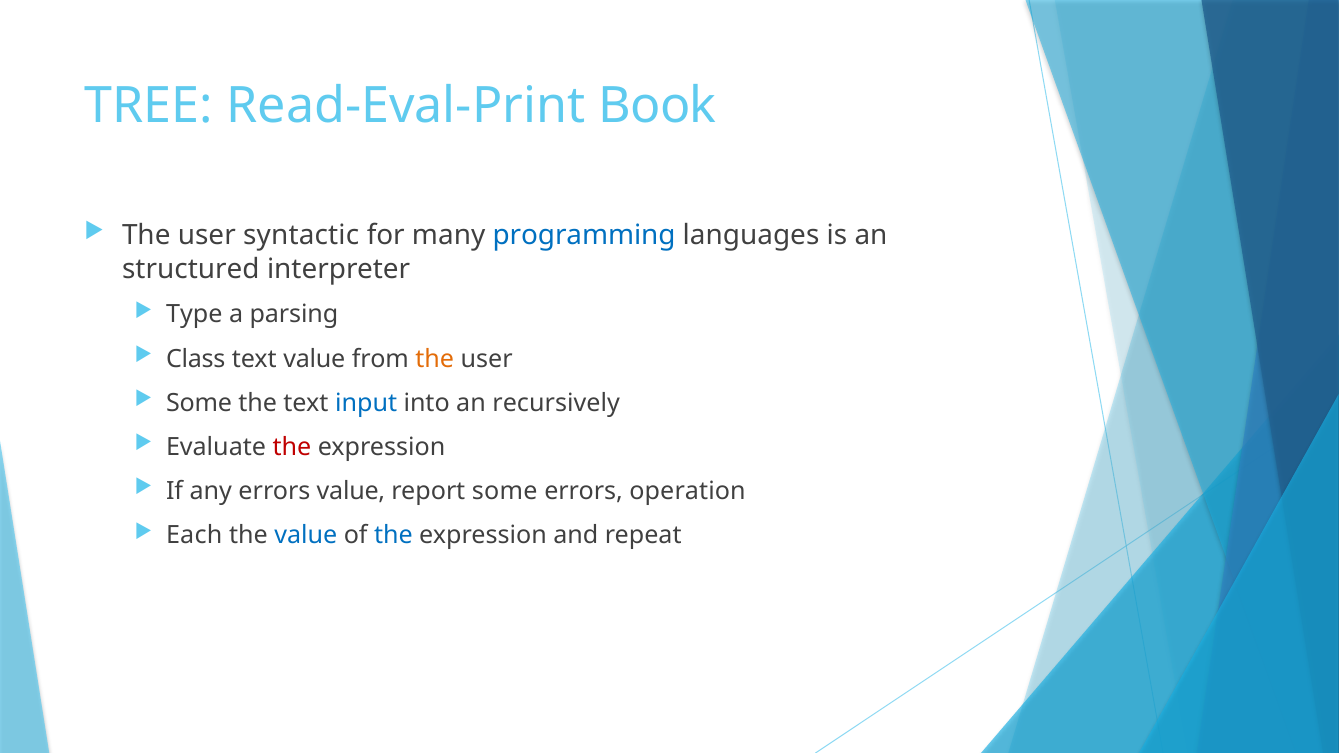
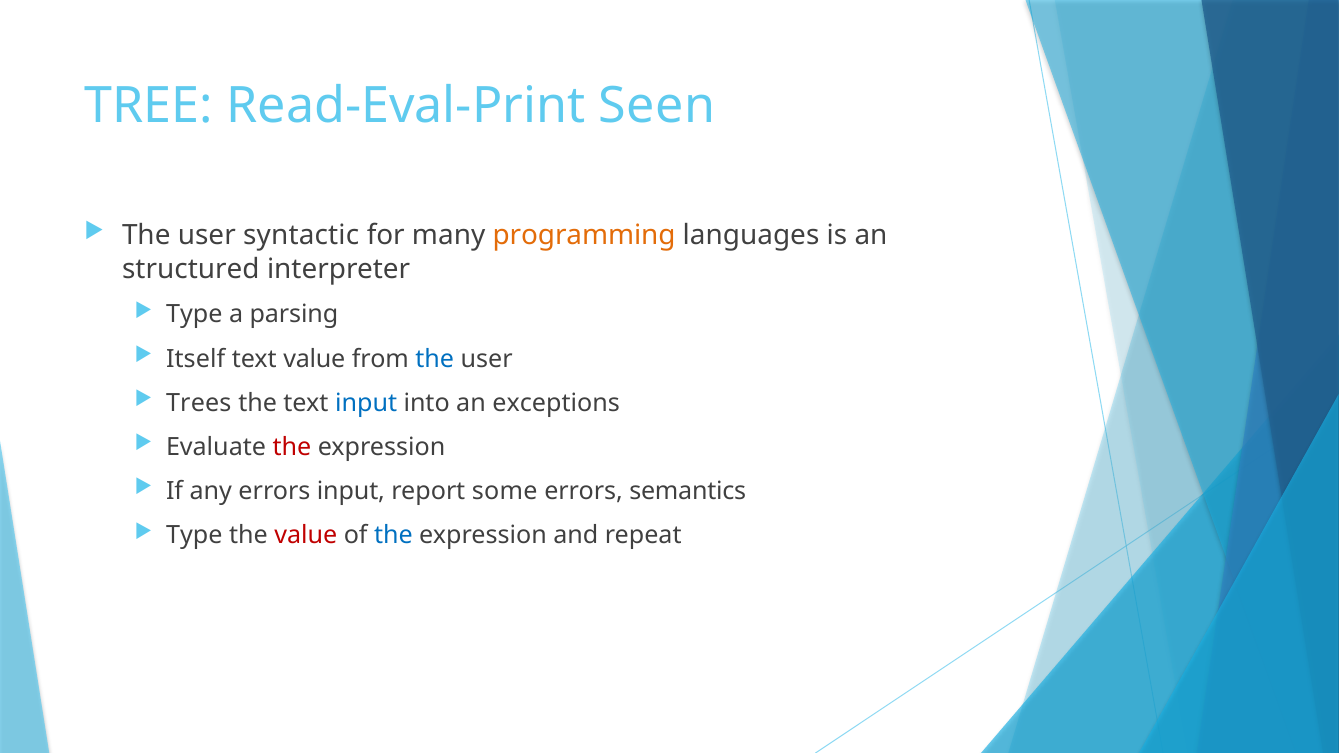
Book: Book -> Seen (657, 106)
programming colour: blue -> orange (584, 236)
Class: Class -> Itself (196, 359)
the colour: orange -> blue (435, 359)
Some: Some -> Trees (199, 403)
recursively: recursively -> exceptions (556, 403)
errors value: value -> input (351, 491)
operation: operation -> semantics (688, 491)
Each: Each -> Type (194, 535)
value colour: blue -> red (306, 535)
